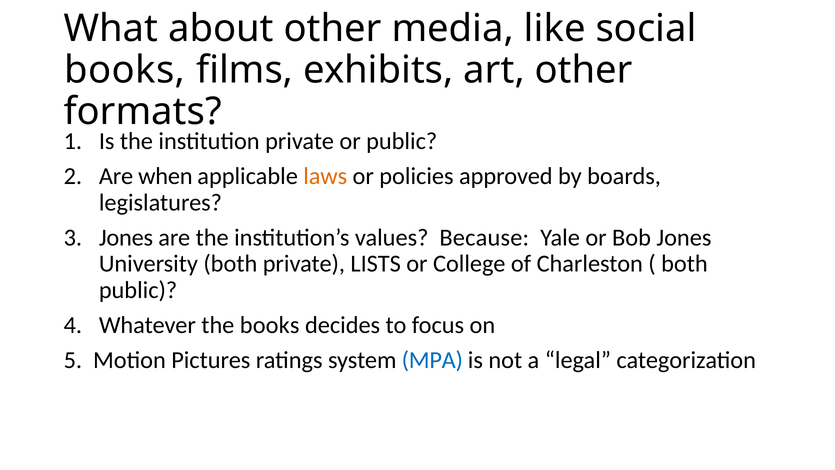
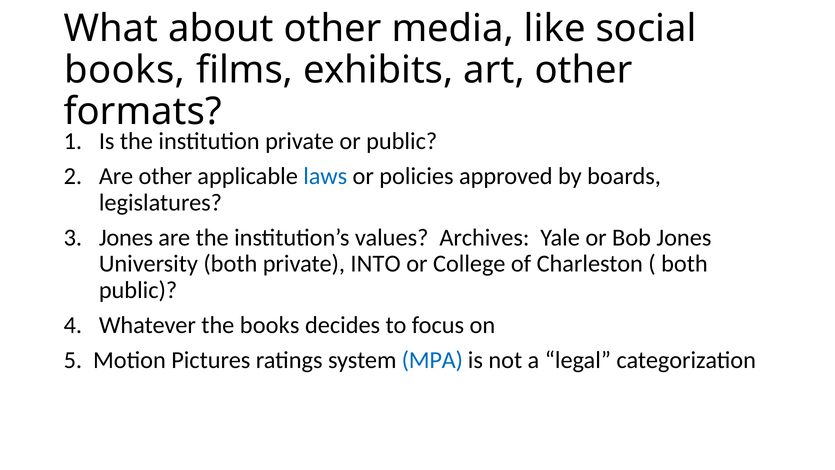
Are when: when -> other (165, 176)
laws colour: orange -> blue (325, 176)
Because: Because -> Archives (484, 237)
LISTS: LISTS -> INTO (376, 264)
